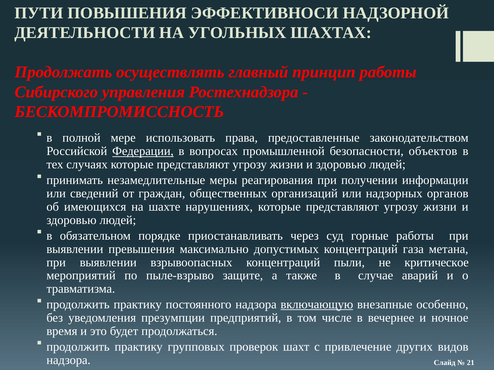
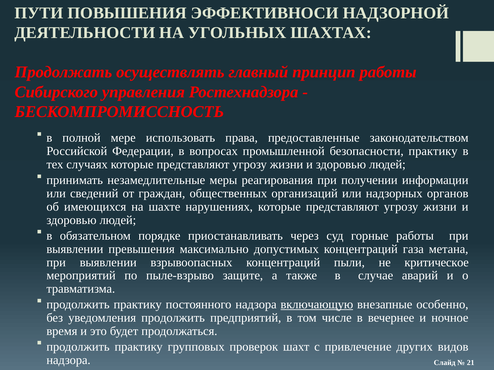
Федерации underline: present -> none (143, 151)
безопасности объектов: объектов -> практику (433, 151)
уведомления презумпции: презумпции -> продолжить (173, 318)
